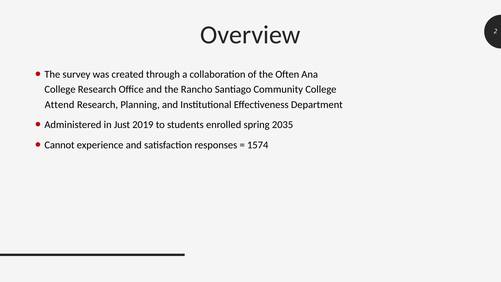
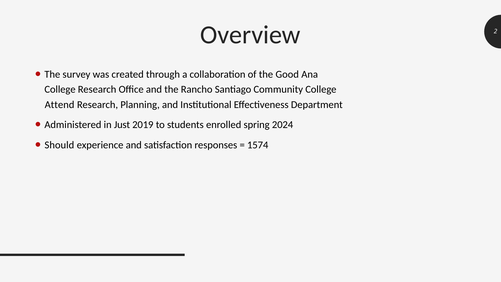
Often: Often -> Good (287, 74)
2035: 2035 -> 2024 (283, 125)
Cannot: Cannot -> Should (59, 145)
